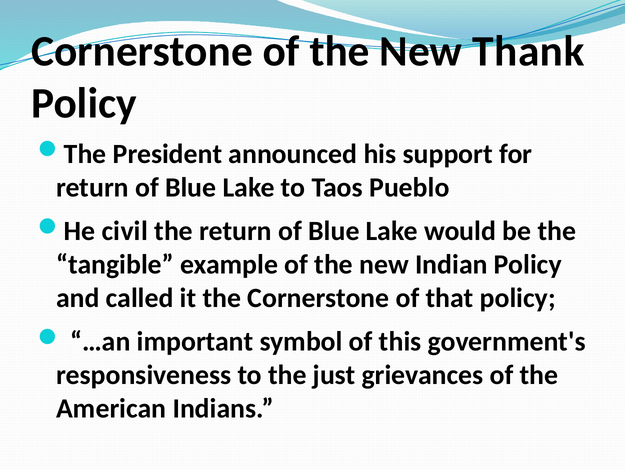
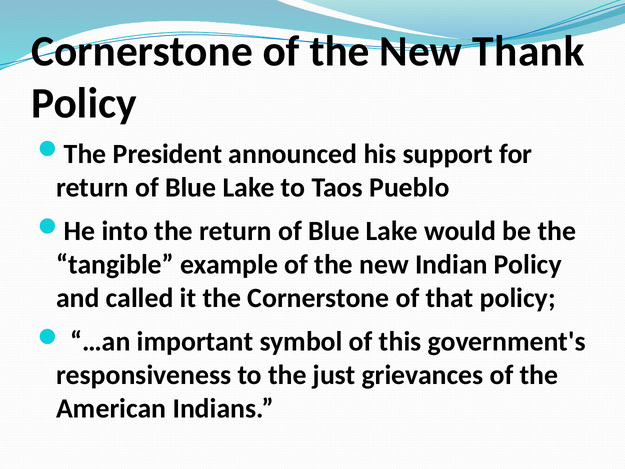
civil: civil -> into (125, 231)
